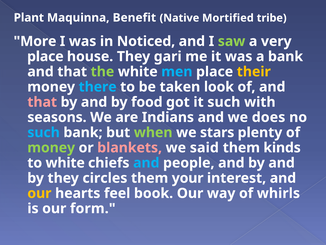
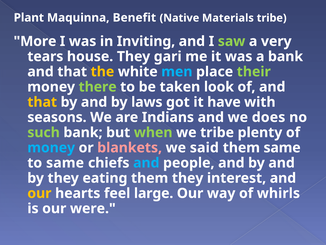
Mortified: Mortified -> Materials (228, 18)
Noticed: Noticed -> Inviting (146, 41)
place: place -> tears (45, 56)
the colour: light green -> yellow (102, 72)
their colour: yellow -> light green (254, 72)
there colour: light blue -> light green (98, 87)
that colour: pink -> yellow (42, 102)
food: food -> laws (147, 102)
it such: such -> have (224, 102)
such colour: light blue -> light green (44, 132)
we stars: stars -> tribe (217, 132)
money colour: light green -> light blue (51, 147)
them kinds: kinds -> same (282, 147)
to white: white -> same (65, 163)
circles: circles -> eating (105, 178)
them your: your -> they (188, 178)
book: book -> large (154, 193)
form: form -> were (93, 208)
